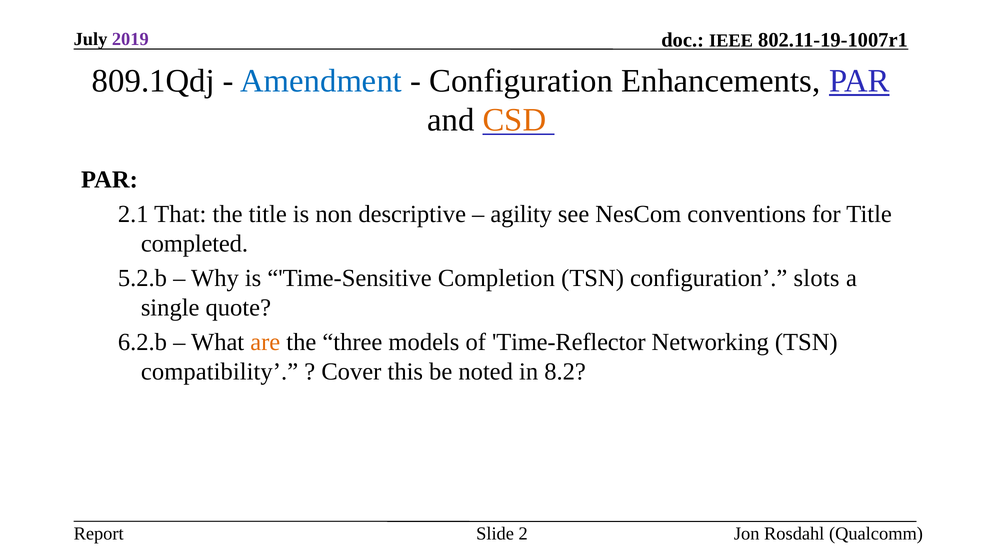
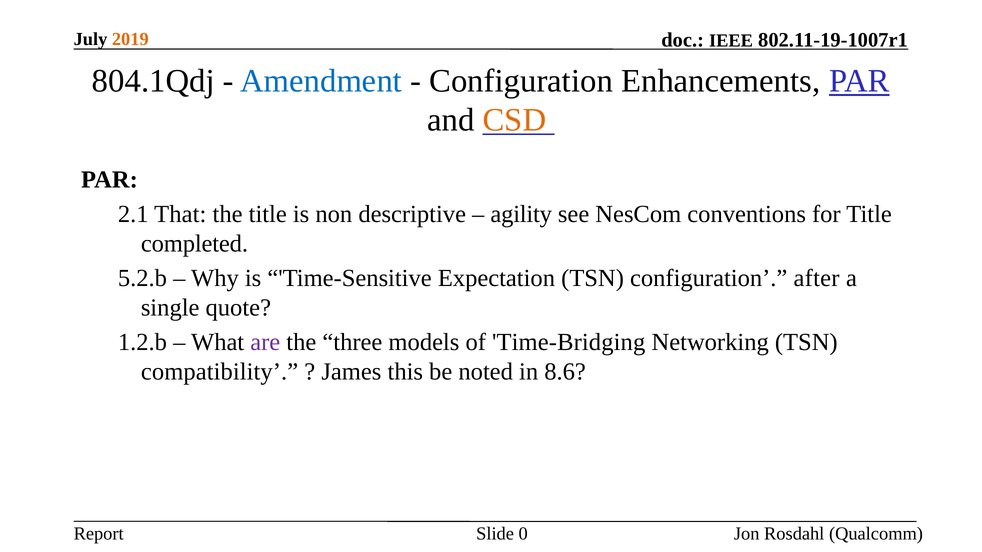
2019 colour: purple -> orange (130, 39)
809.1Qdj: 809.1Qdj -> 804.1Qdj (153, 81)
Completion: Completion -> Expectation (496, 278)
slots: slots -> after (817, 278)
6.2.b: 6.2.b -> 1.2.b (142, 342)
are colour: orange -> purple (265, 342)
Time-Reflector: Time-Reflector -> Time-Bridging (569, 342)
Cover: Cover -> James (351, 372)
8.2: 8.2 -> 8.6 (565, 372)
2: 2 -> 0 (523, 534)
